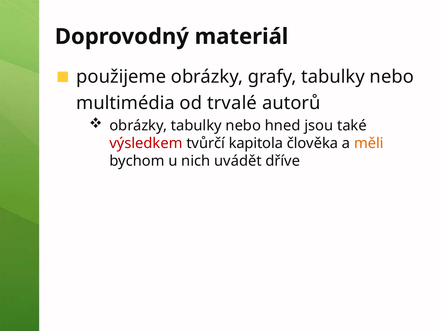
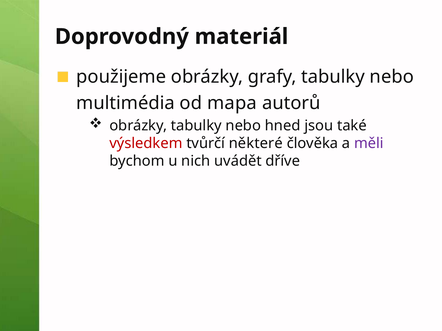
trvalé: trvalé -> mapa (232, 103)
kapitola: kapitola -> některé (256, 144)
měli colour: orange -> purple (369, 144)
